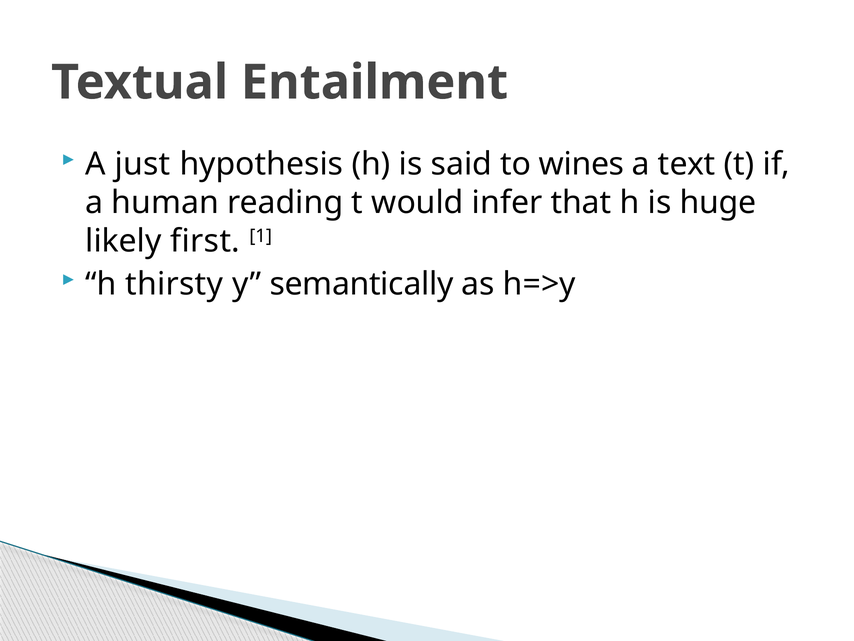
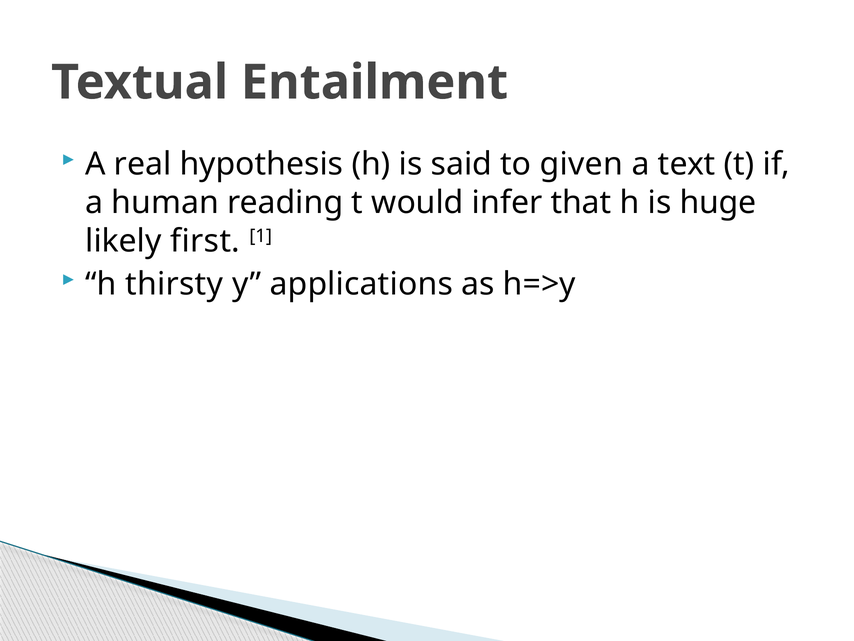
just: just -> real (143, 164)
wines: wines -> given (581, 164)
semantically: semantically -> applications (361, 284)
